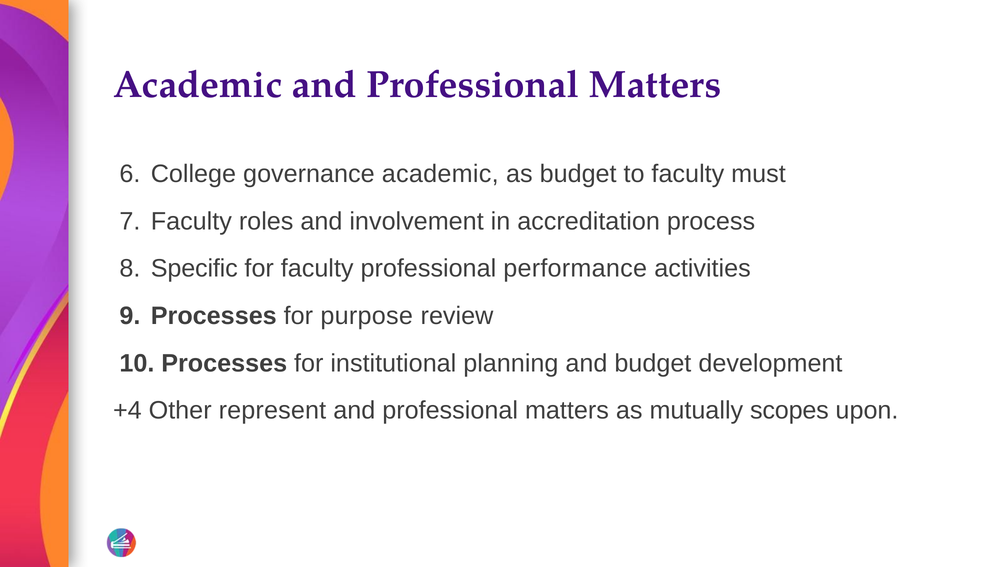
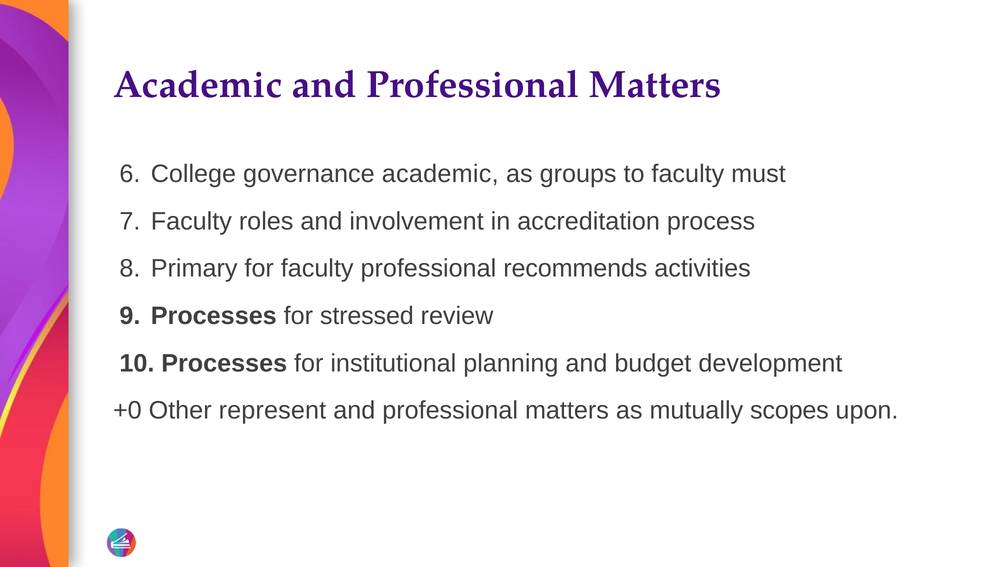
as budget: budget -> groups (578, 174)
Specific: Specific -> Primary (194, 268)
performance: performance -> recommends (575, 268)
purpose: purpose -> stressed (367, 316)
+4: +4 -> +0 (127, 410)
